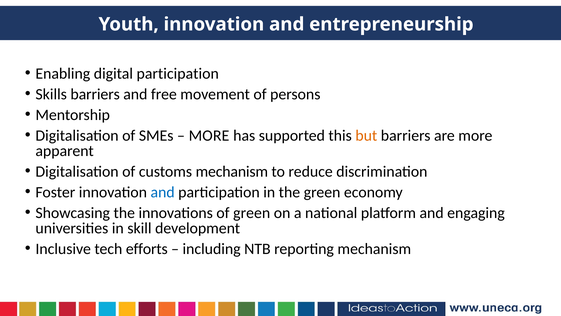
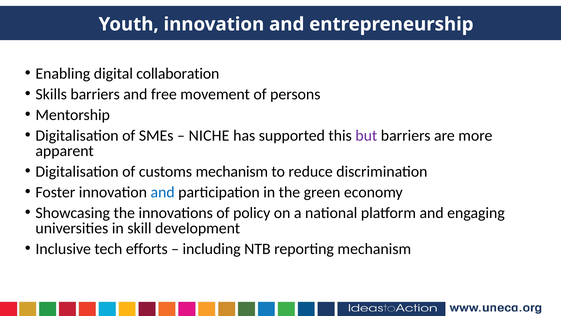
digital participation: participation -> collaboration (178, 74)
MORE: MORE -> NICHE (209, 135)
but colour: orange -> purple (366, 135)
of green: green -> policy (252, 213)
